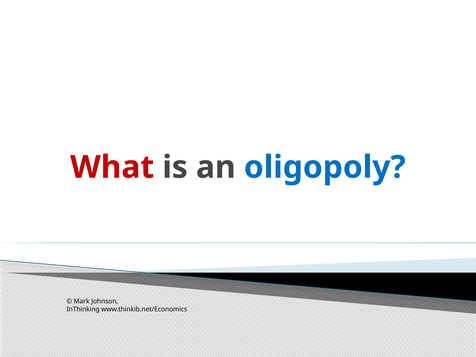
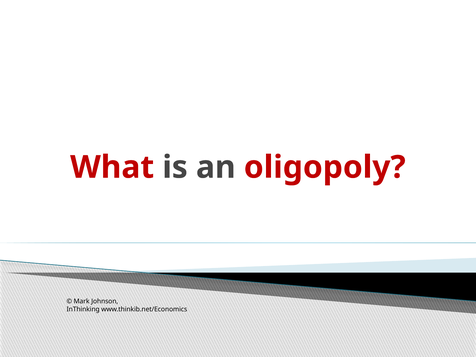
oligopoly colour: blue -> red (325, 167)
